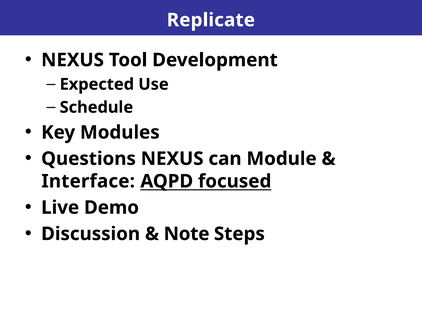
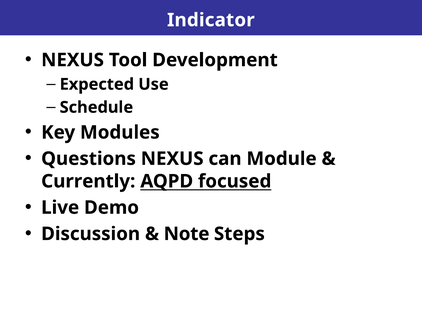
Replicate: Replicate -> Indicator (211, 20)
Interface: Interface -> Currently (88, 181)
